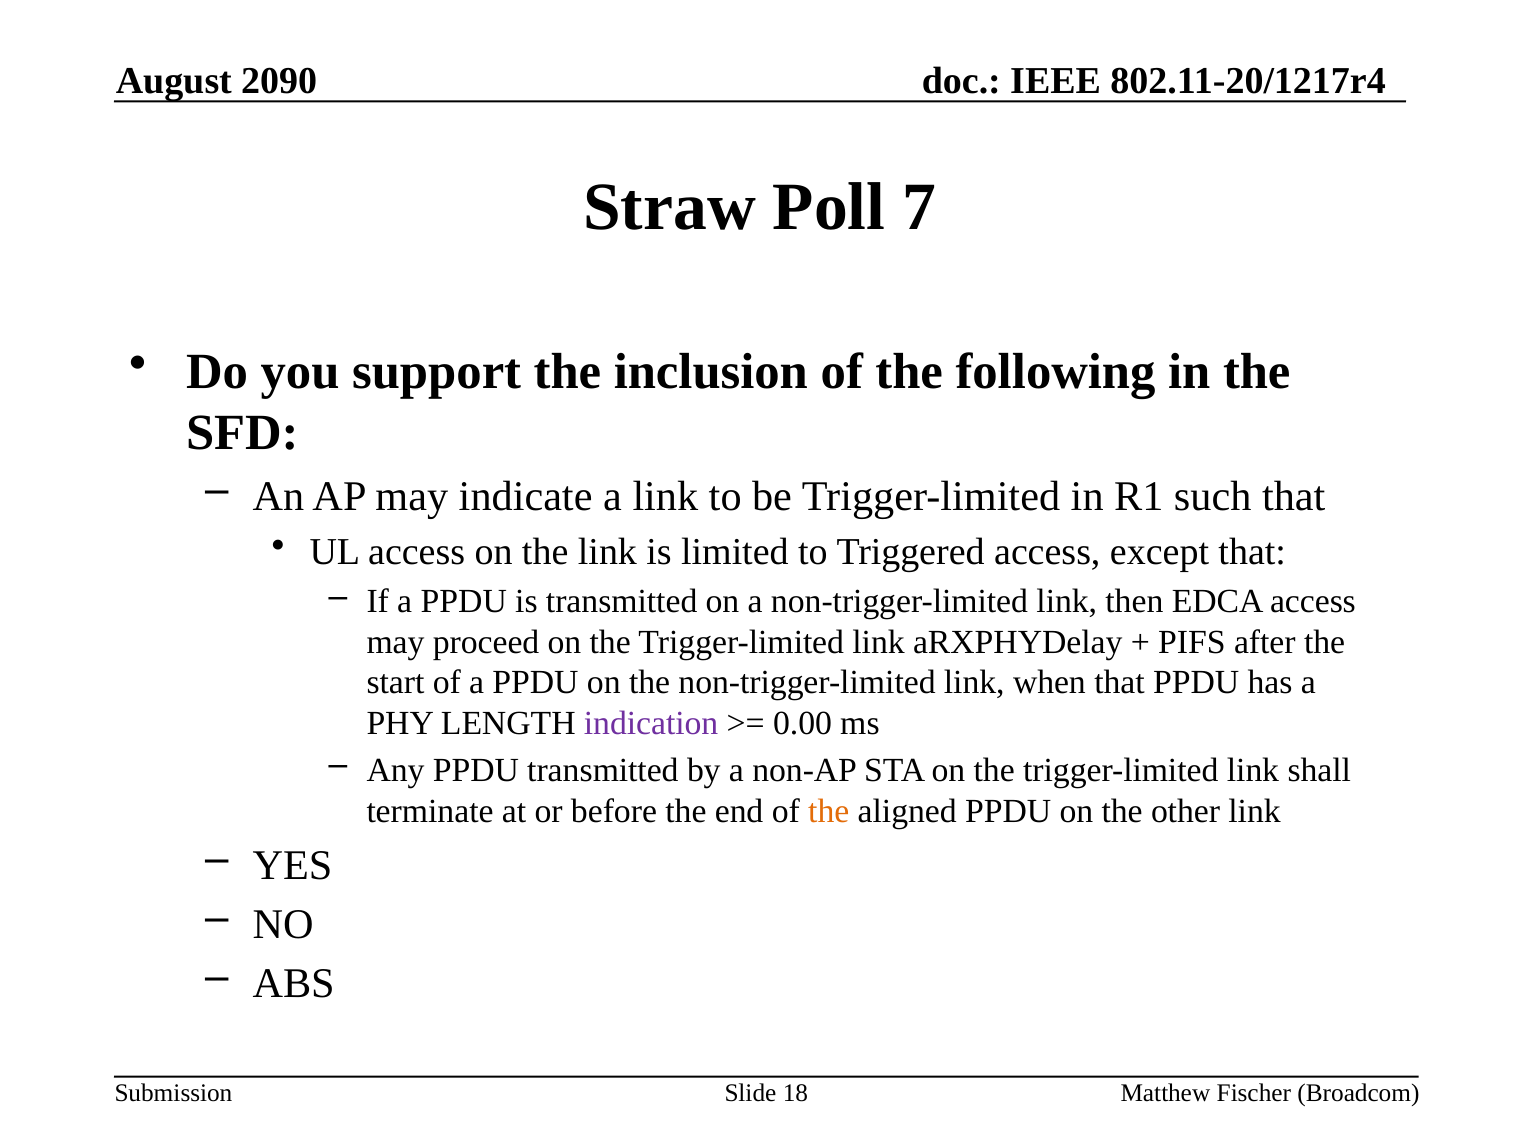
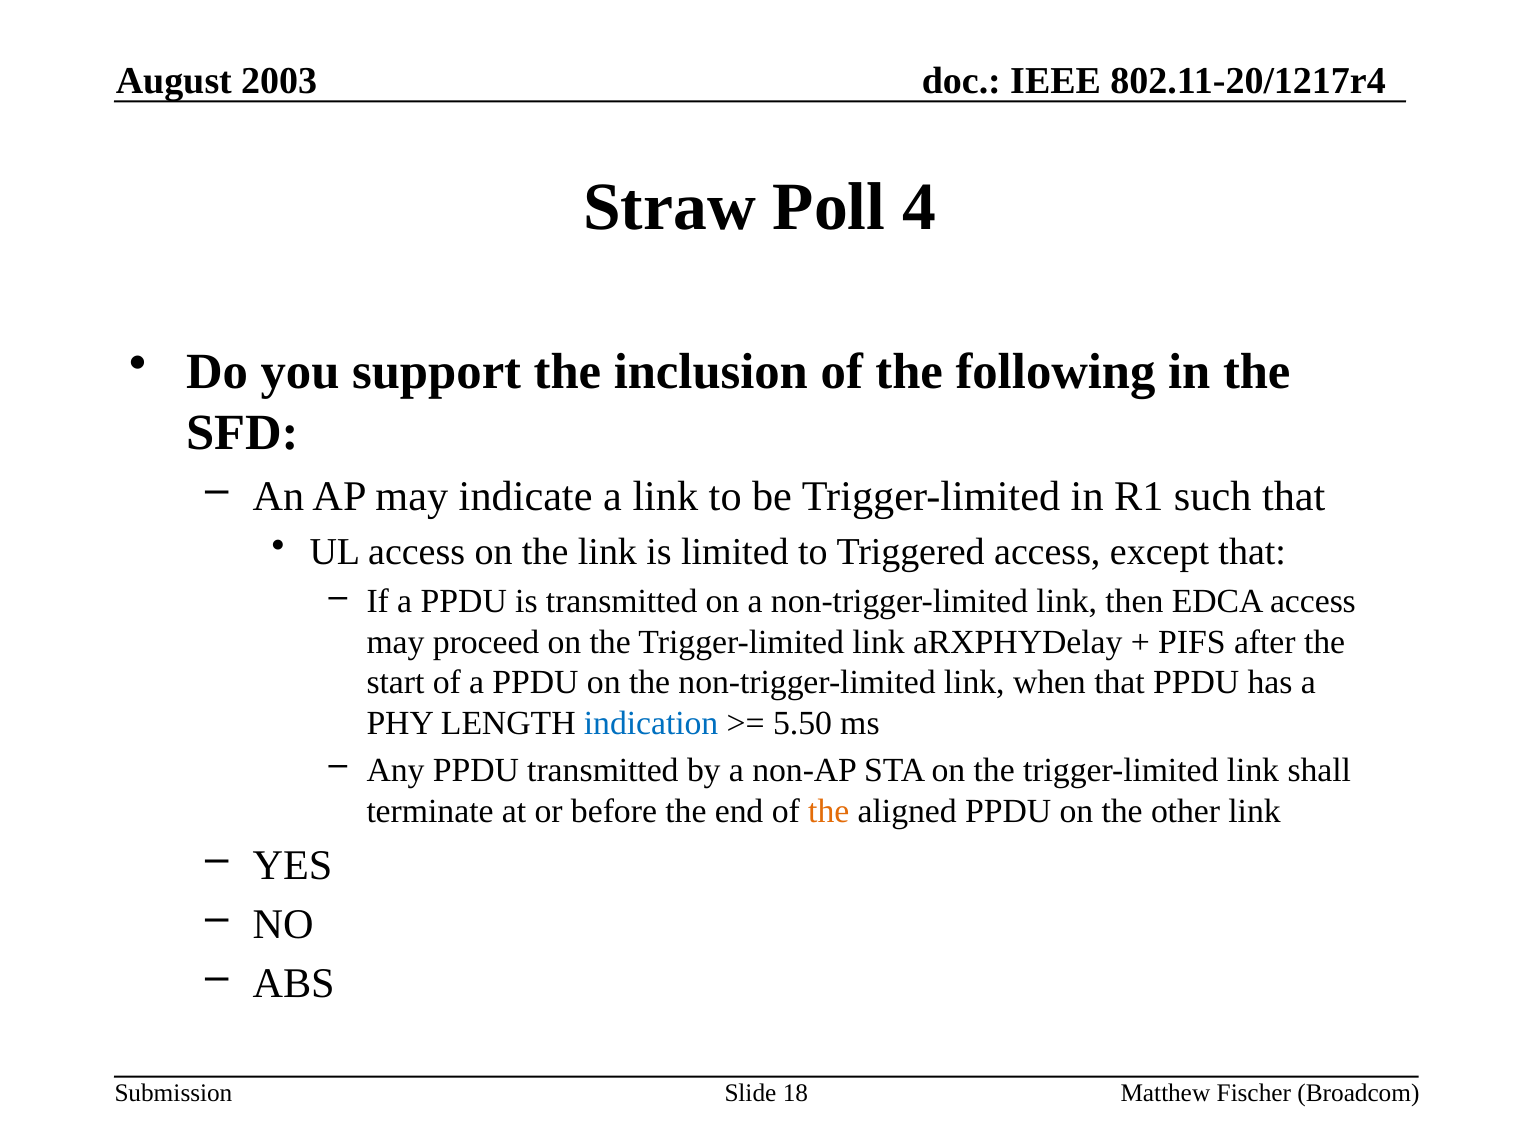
2090: 2090 -> 2003 (279, 81)
7: 7 -> 4 (919, 207)
indication colour: purple -> blue (651, 723)
0.00: 0.00 -> 5.50 (803, 723)
